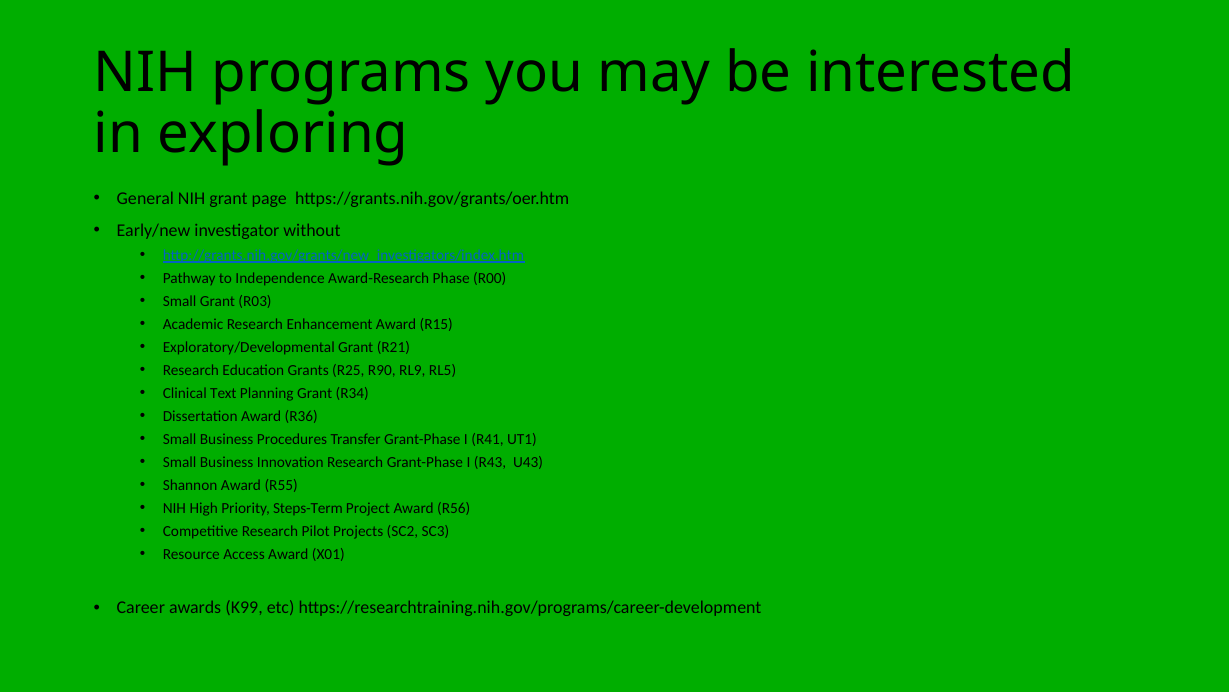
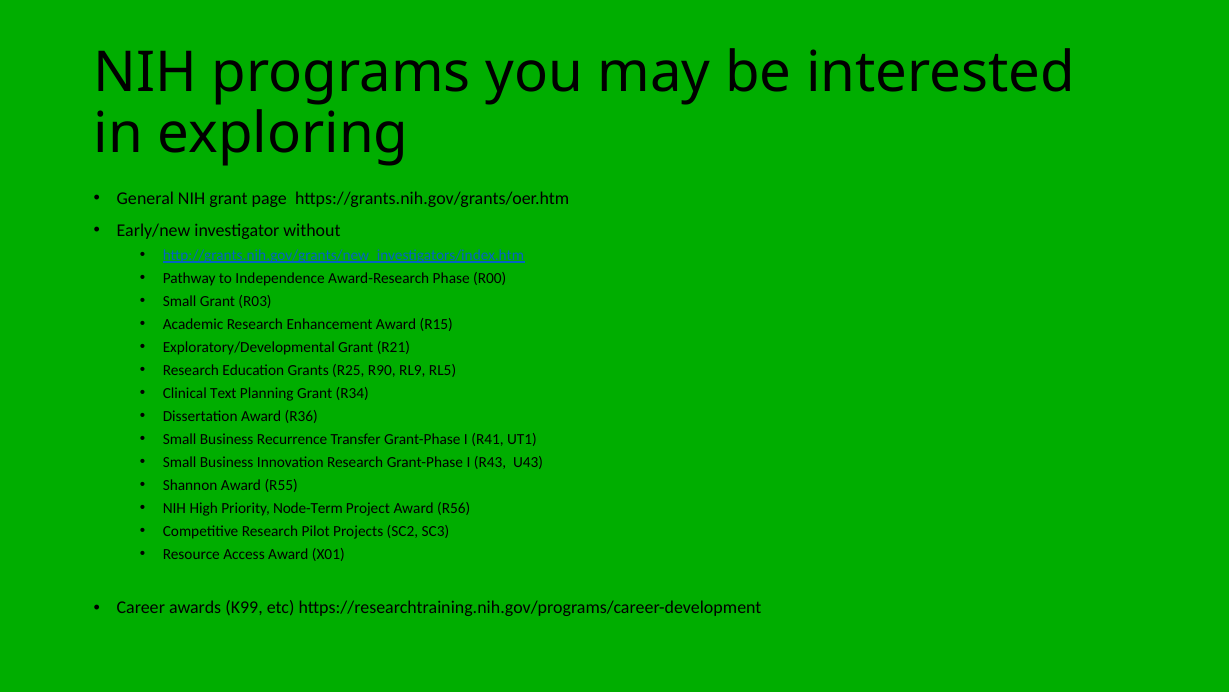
Procedures: Procedures -> Recurrence (292, 439)
Steps-Term: Steps-Term -> Node-Term (308, 508)
